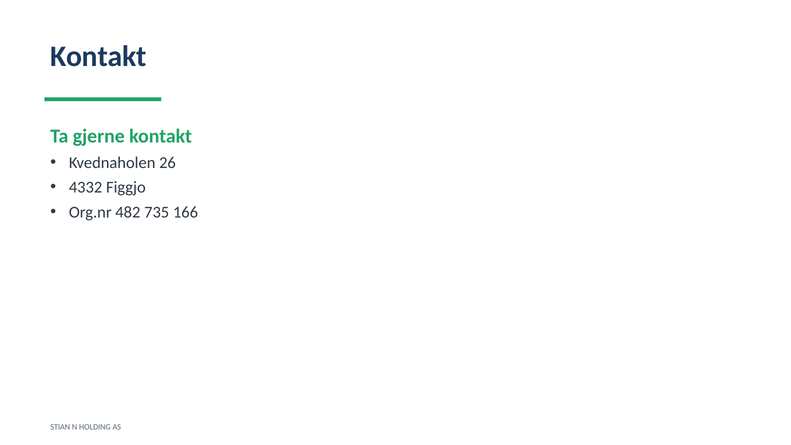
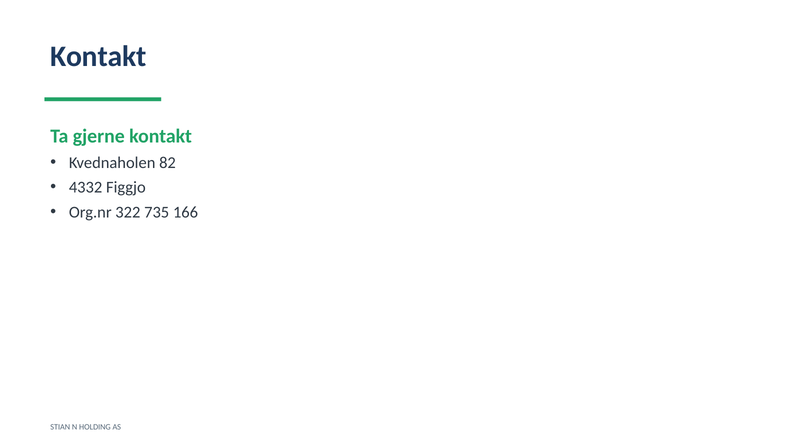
26: 26 -> 82 (167, 163)
482: 482 -> 322 (128, 212)
